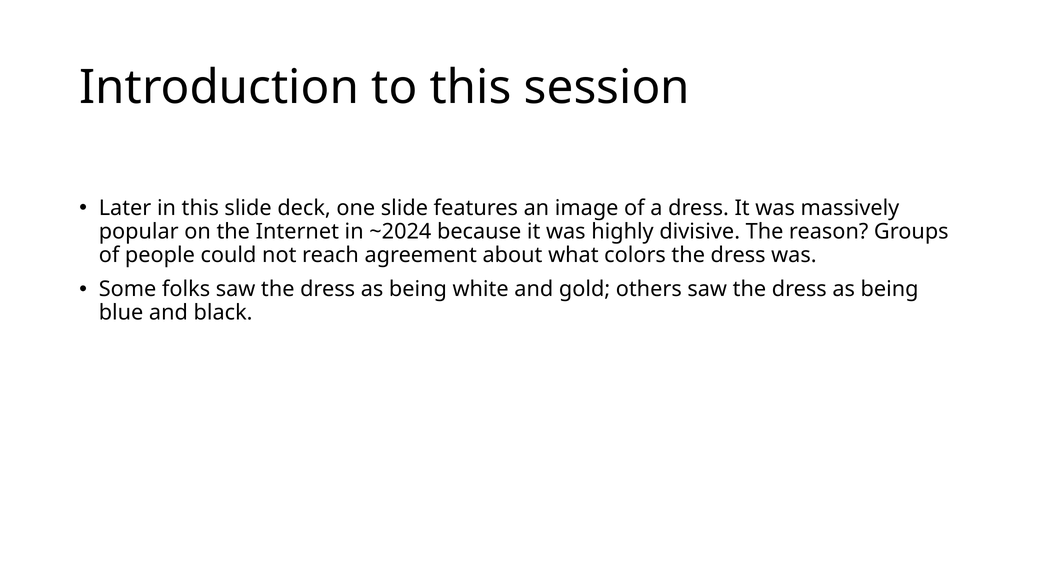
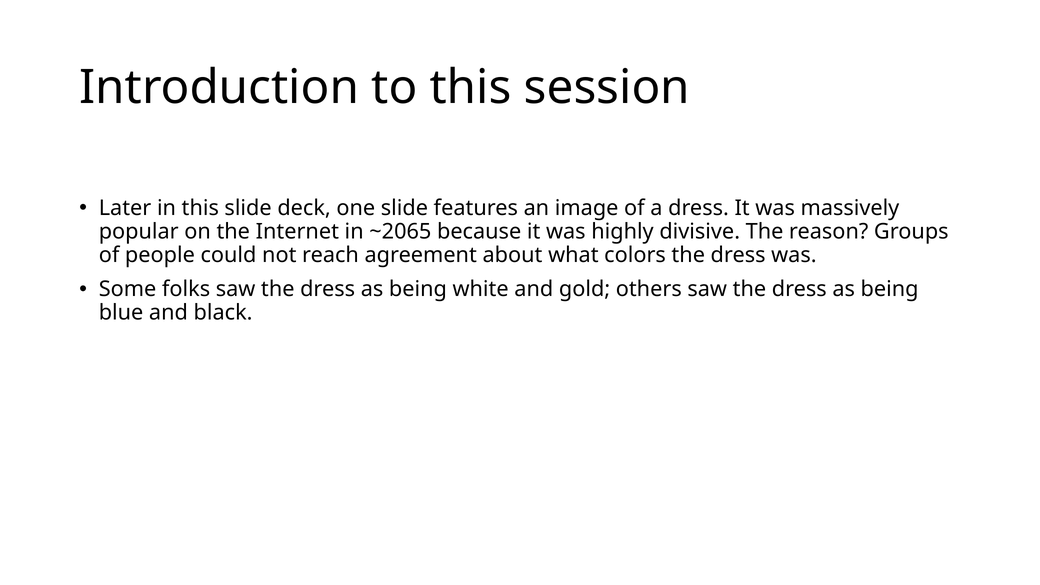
~2024: ~2024 -> ~2065 (400, 232)
